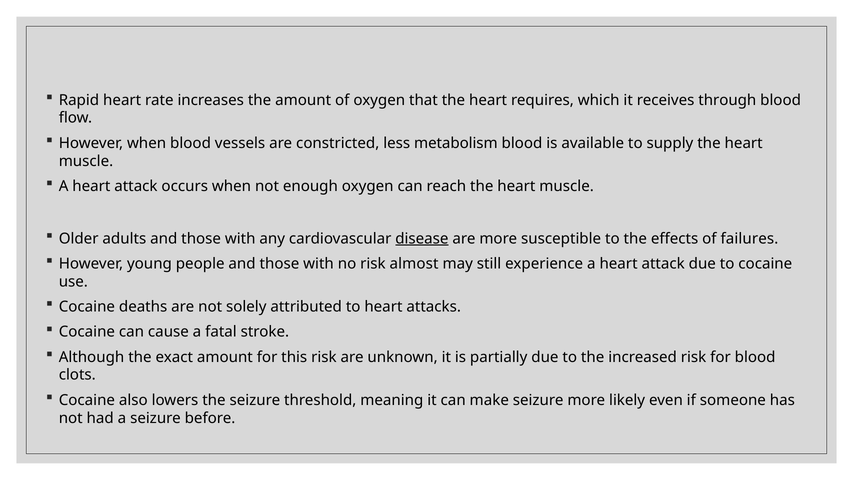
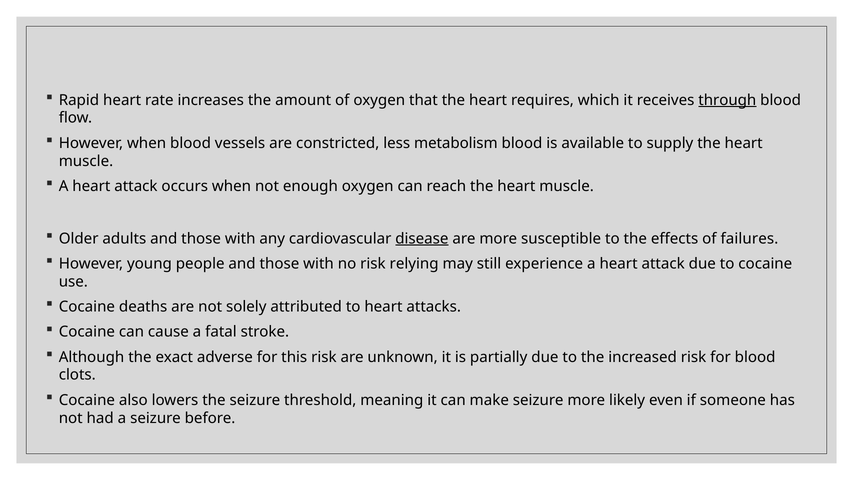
through underline: none -> present (727, 100)
almost: almost -> relying (414, 264)
exact amount: amount -> adverse (225, 357)
